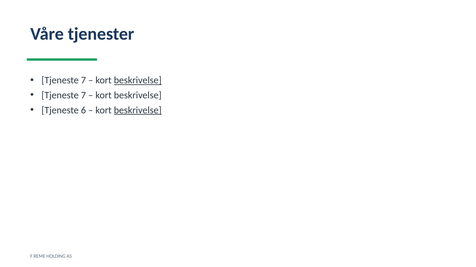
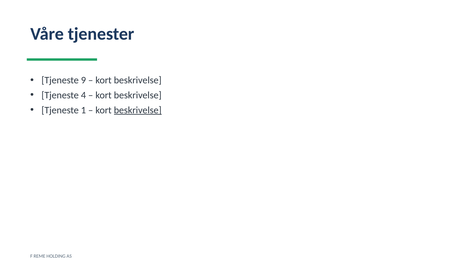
7: 7 -> 9 (83, 81)
beskrivelse underline: present -> none (138, 81)
7: 7 -> 4 (83, 96)
6: 6 -> 1 (83, 110)
